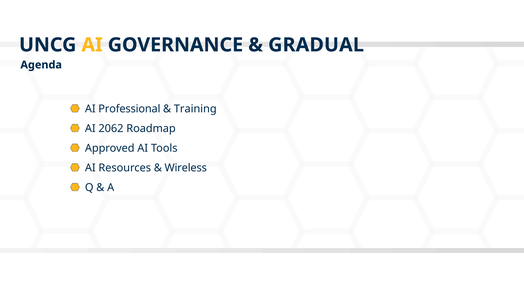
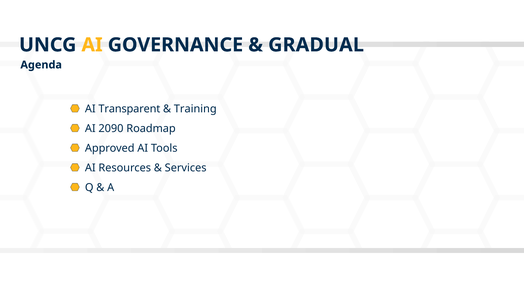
Professional: Professional -> Transparent (129, 109)
2062: 2062 -> 2090 (111, 129)
Wireless: Wireless -> Services (186, 168)
